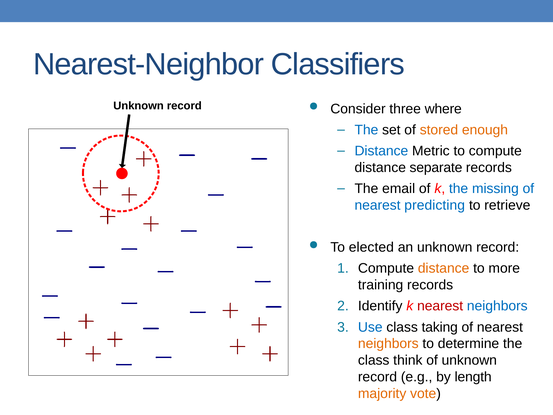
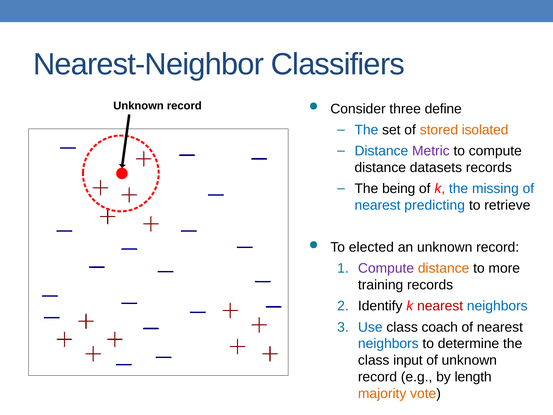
where: where -> define (443, 109)
enough: enough -> isolated (485, 130)
Metric colour: black -> purple (431, 151)
separate: separate -> datasets (436, 167)
email: email -> being (399, 188)
Compute colour: black -> purple (386, 268)
taking: taking -> coach (440, 327)
neighbors colour: orange -> blue (388, 344)
think: think -> input (408, 360)
